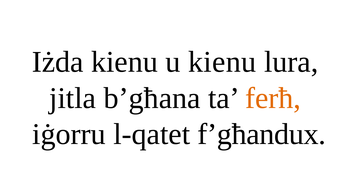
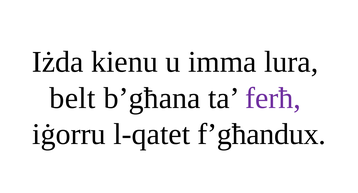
u kienu: kienu -> imma (222, 62)
jitla: jitla -> belt (72, 98)
ferħ colour: orange -> purple (273, 98)
